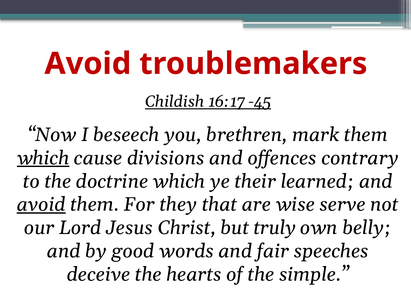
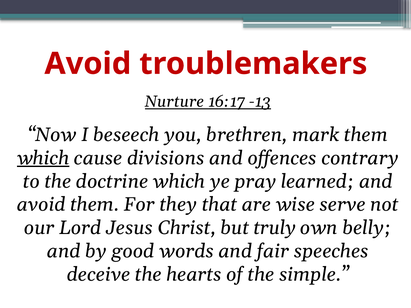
Childish: Childish -> Nurture (174, 102)
-45: -45 -> -13 (260, 102)
their: their -> pray (255, 181)
avoid underline: present -> none (41, 205)
